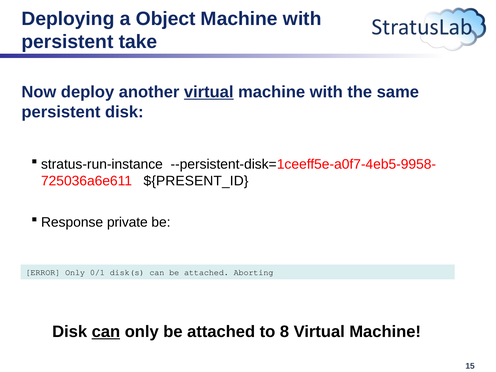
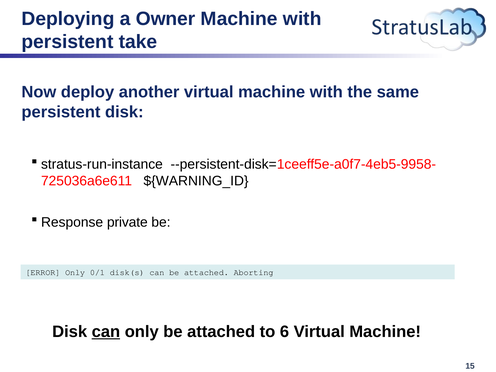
Object: Object -> Owner (166, 19)
virtual underline: present -> none (209, 92)
${PRESENT_ID: ${PRESENT_ID -> ${WARNING_ID (196, 181)
8: 8 -> 6 (284, 332)
